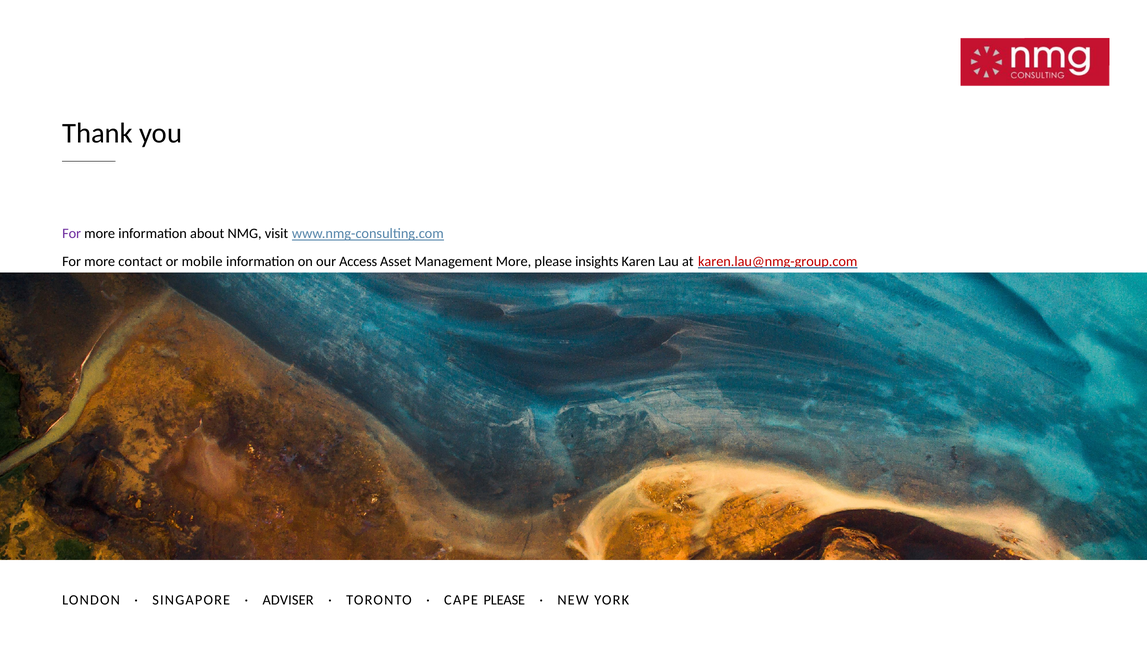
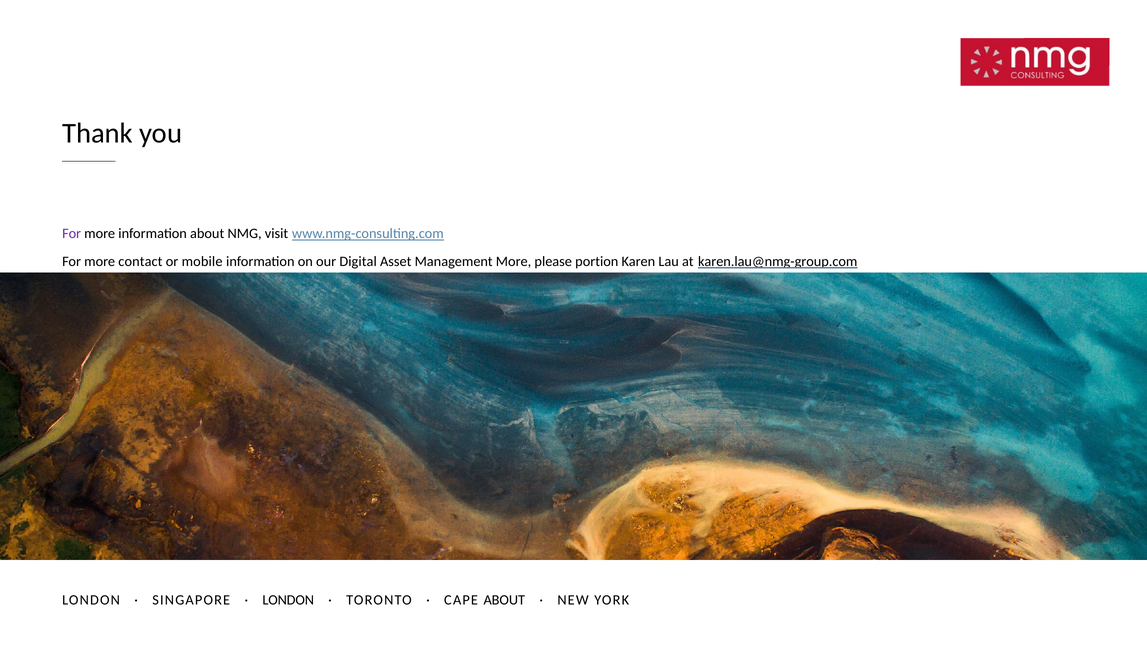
Access: Access -> Digital (358, 261)
insights: insights -> portion (597, 261)
karen.lau@nmg-group.com colour: red -> black (778, 261)
ADVISER: ADVISER -> LONDON (288, 600)
CAPE PLEASE: PLEASE -> ABOUT (504, 600)
